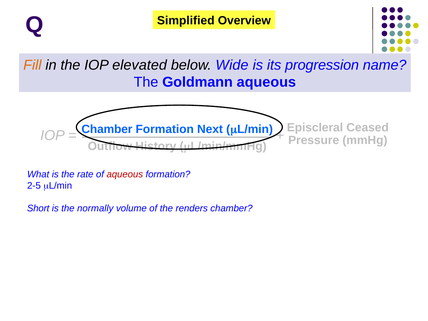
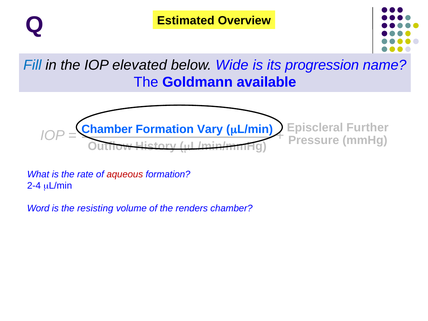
Simplified: Simplified -> Estimated (186, 21)
Fill colour: orange -> blue (32, 65)
Goldmann aqueous: aqueous -> available (266, 82)
Ceased: Ceased -> Further (367, 128)
Next: Next -> Vary (210, 129)
2-5: 2-5 -> 2-4 (34, 186)
Short: Short -> Word (38, 208)
normally: normally -> resisting (95, 208)
